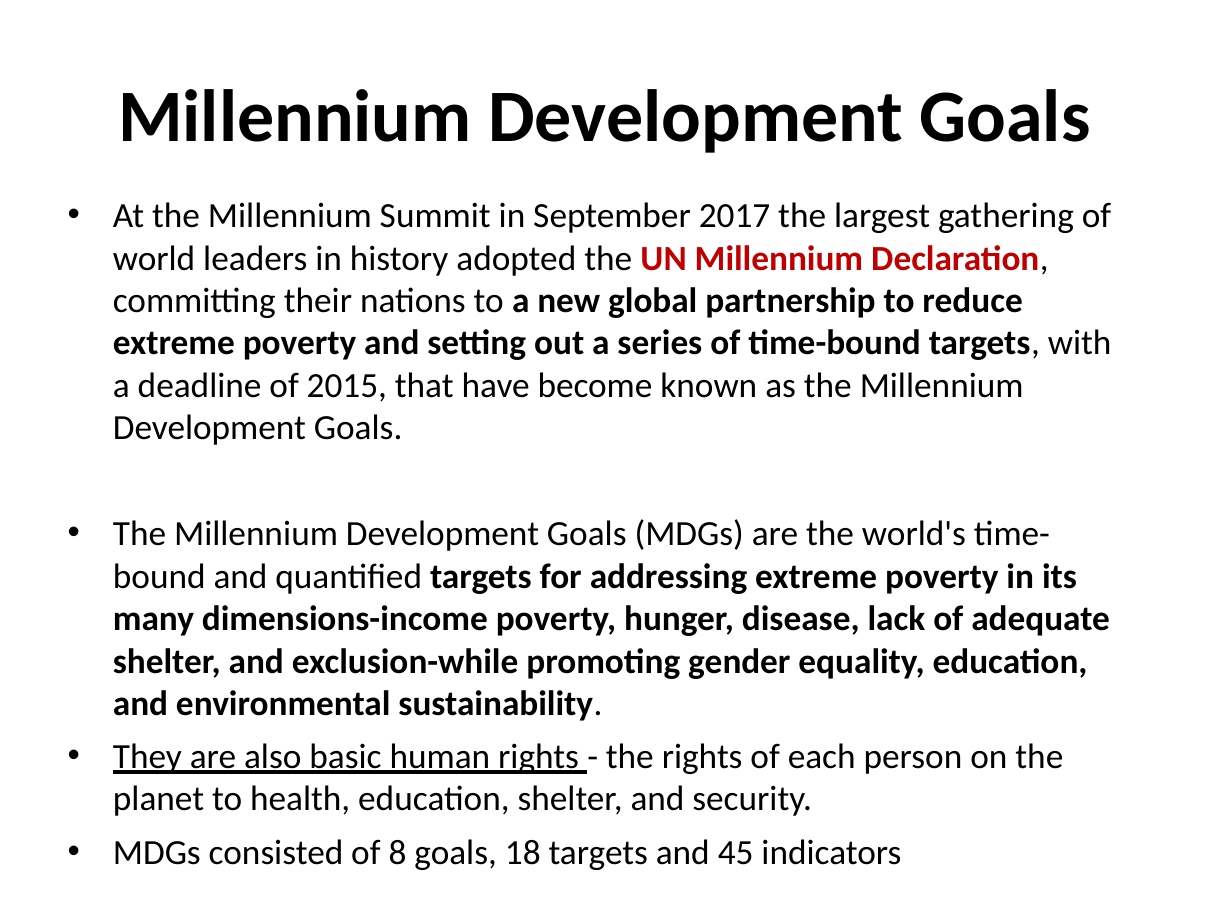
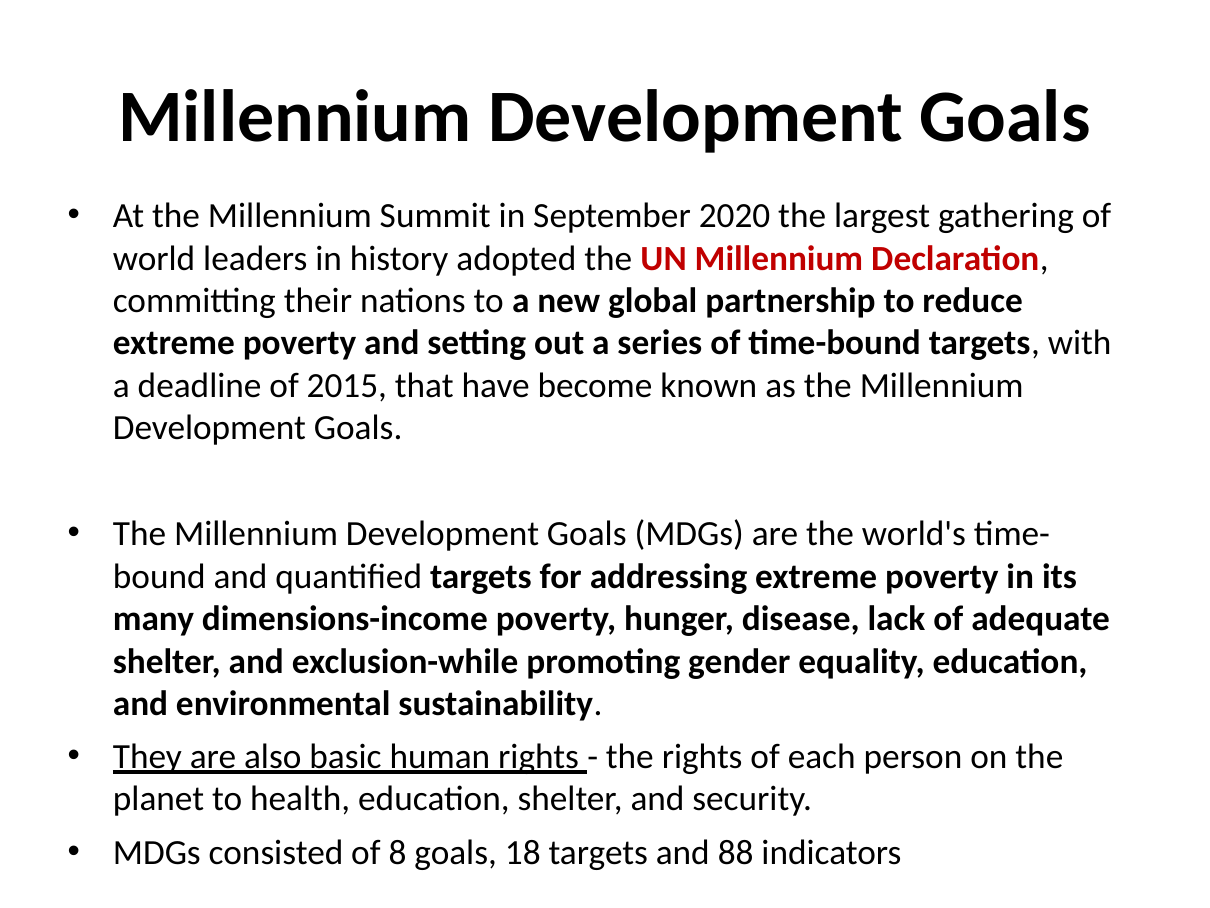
2017: 2017 -> 2020 (735, 216)
45: 45 -> 88 (736, 852)
